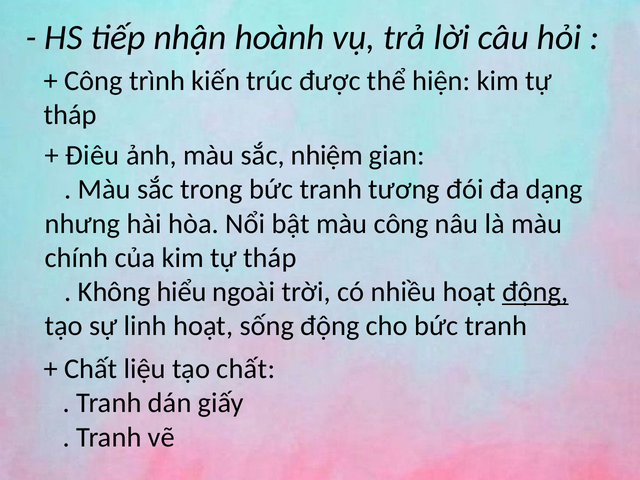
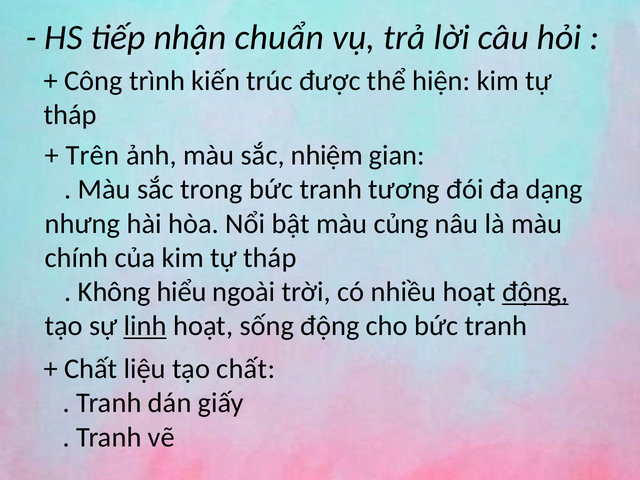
hoành: hoành -> chuẩn (279, 38)
Điêu: Điêu -> Trên (92, 155)
màu công: công -> củng (401, 224)
linh underline: none -> present (145, 326)
